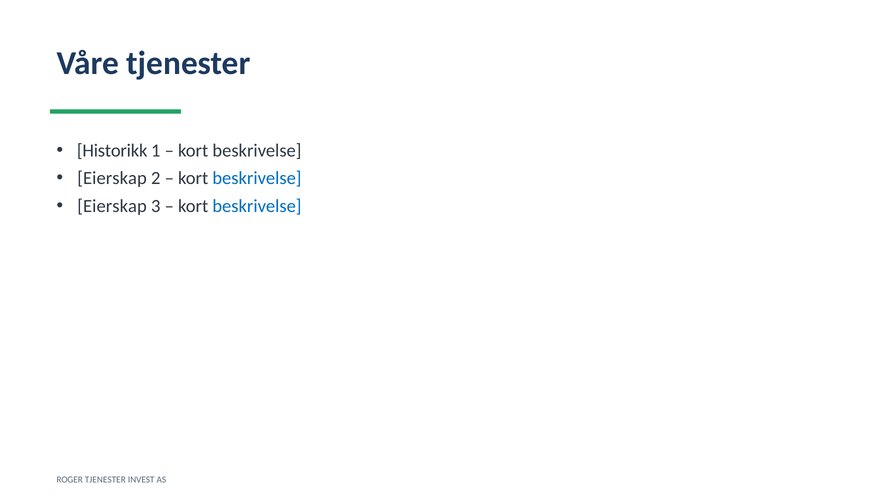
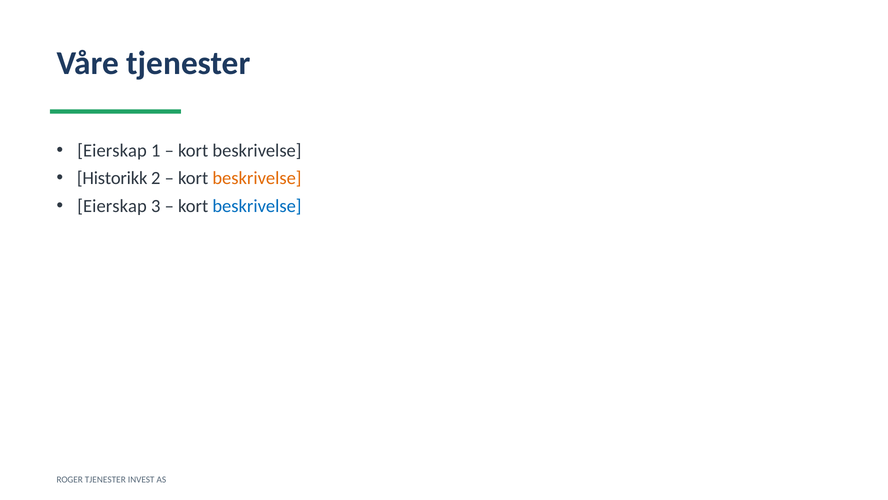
Historikk: Historikk -> Eierskap (112, 150)
Eierskap: Eierskap -> Historikk (112, 178)
beskrivelse colour: blue -> orange (257, 178)
